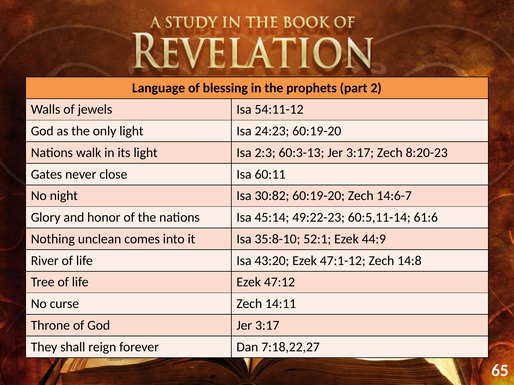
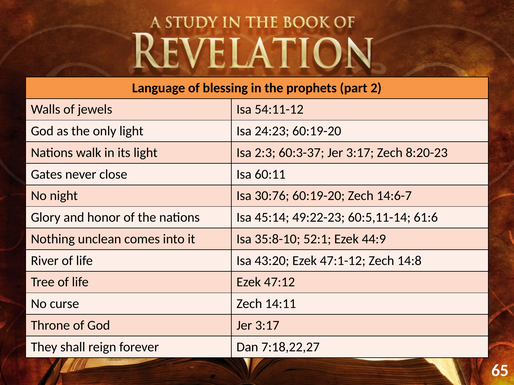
60:3-13: 60:3-13 -> 60:3-37 (301, 153)
30:82: 30:82 -> 30:76 (272, 196)
